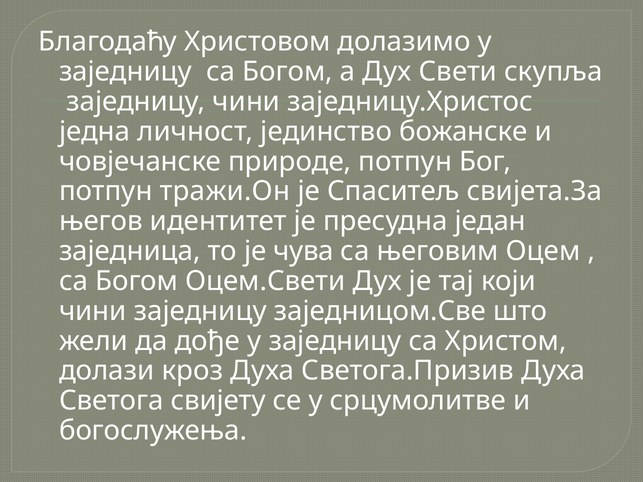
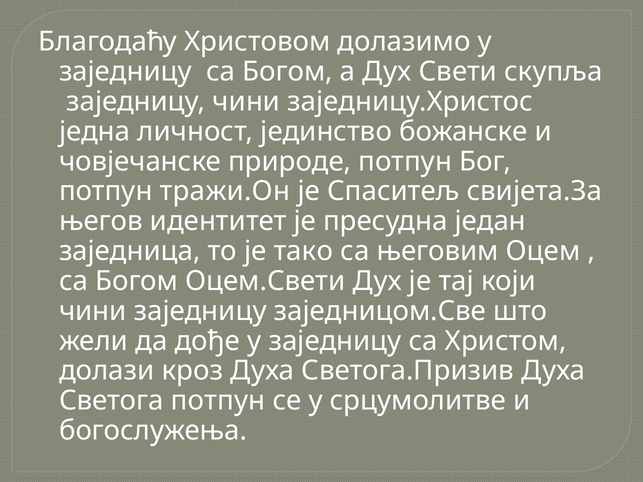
чува: чува -> тако (303, 251)
Светога свијету: свијету -> потпун (218, 401)
